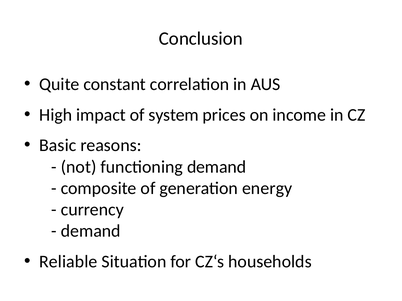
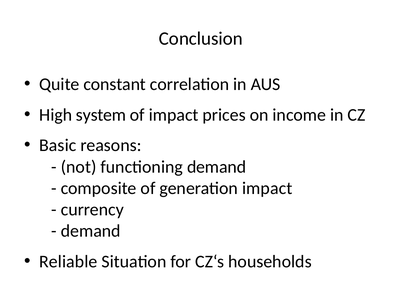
impact: impact -> system (101, 115)
of system: system -> impact (174, 115)
generation energy: energy -> impact (267, 189)
